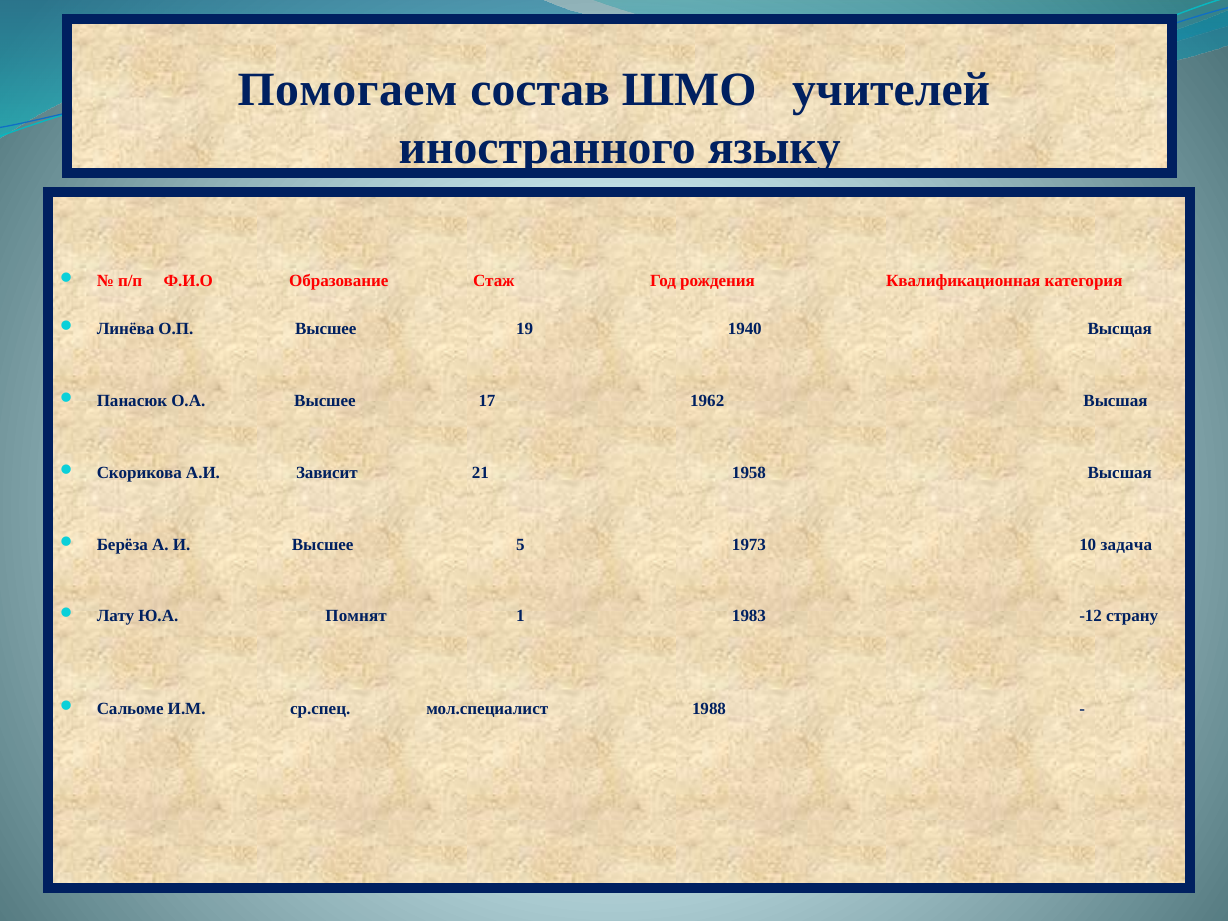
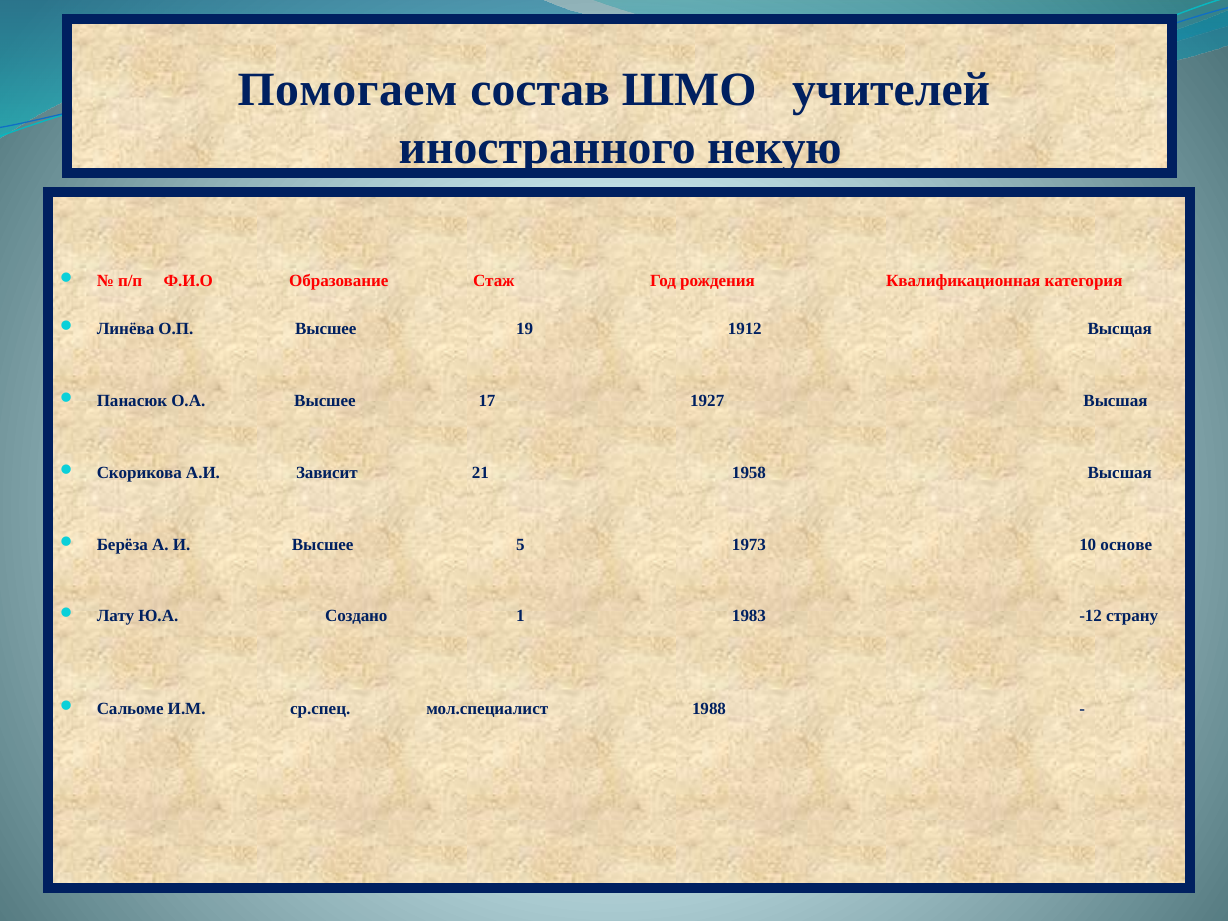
языку: языку -> некую (774, 147)
1940: 1940 -> 1912 (745, 329)
1962: 1962 -> 1927 (707, 401)
задача: задача -> основе (1126, 545)
Помнят: Помнят -> Создано (356, 616)
